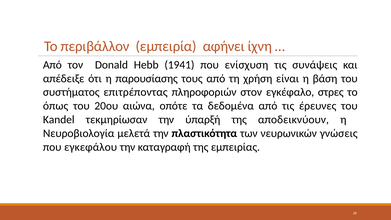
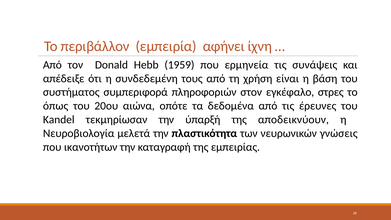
1941: 1941 -> 1959 (179, 65)
ενίσχυση: ενίσχυση -> ερμηνεία (247, 65)
παρουσίασης: παρουσίασης -> συνδεδεμένη (147, 78)
επιτρέποντας: επιτρέποντας -> συμπεριφορά (136, 92)
εγκεφάλου: εγκεφάλου -> ικανοτήτων (91, 147)
